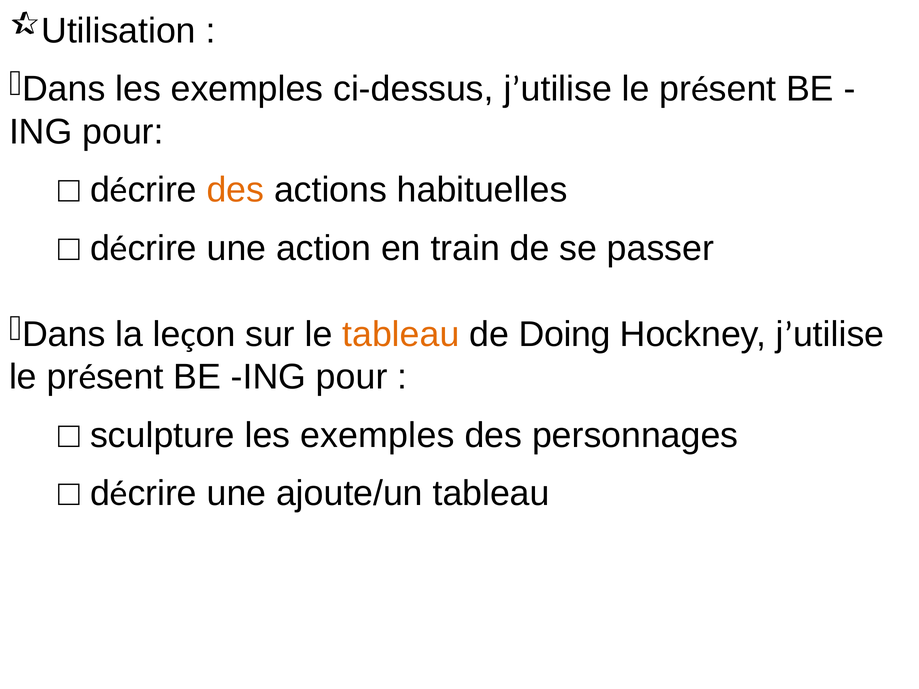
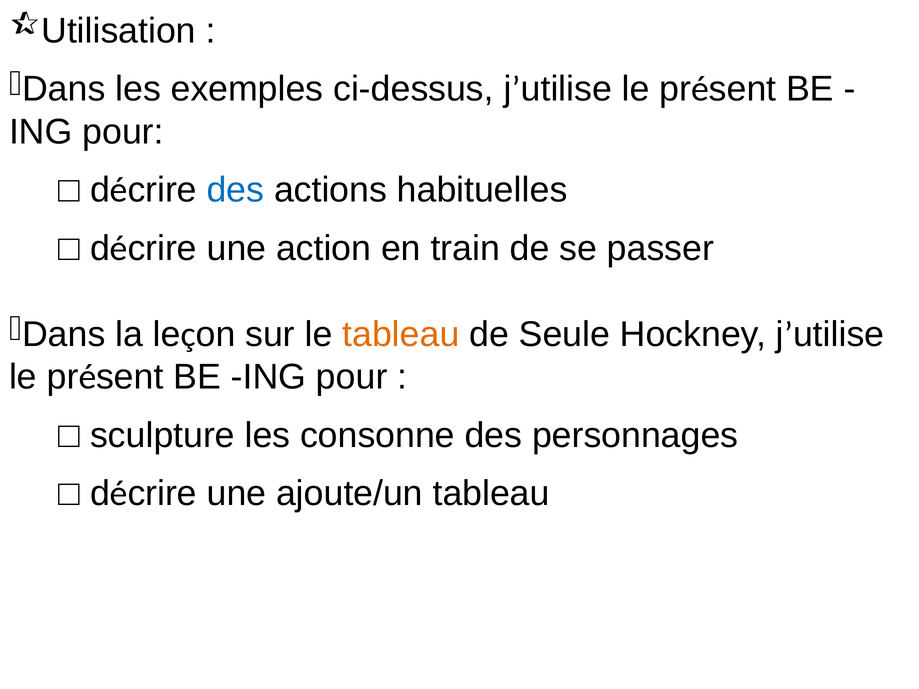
des colour: orange -> blue (235, 190)
Doing: Doing -> Seule (564, 334)
exemples: exemples -> consonne (377, 436)
